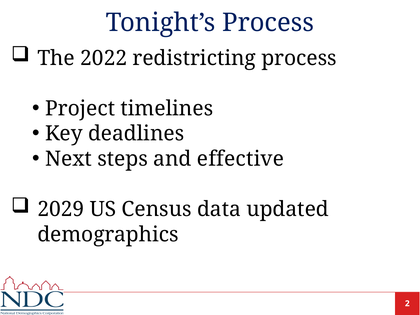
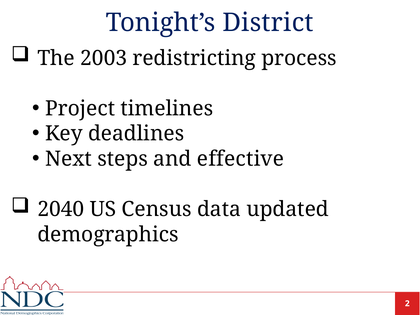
Tonight’s Process: Process -> District (268, 23)
2022: 2022 -> 2003 (104, 58)
2029: 2029 -> 2040 (61, 209)
